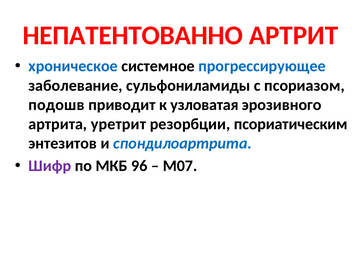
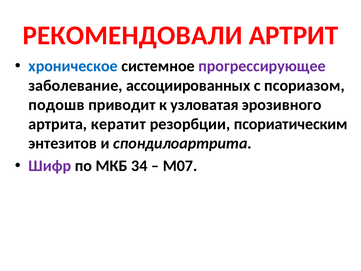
НЕПАТЕНТОВАННО: НЕПАТЕНТОВАННО -> РЕКОМЕНДОВАЛИ (132, 35)
прогрессирующее colour: blue -> purple (262, 66)
сульфониламиды: сульфониламиды -> ассоциированных (188, 85)
уретрит: уретрит -> кератит (118, 124)
спондилоартрита colour: blue -> black (182, 143)
96: 96 -> 34 (139, 166)
